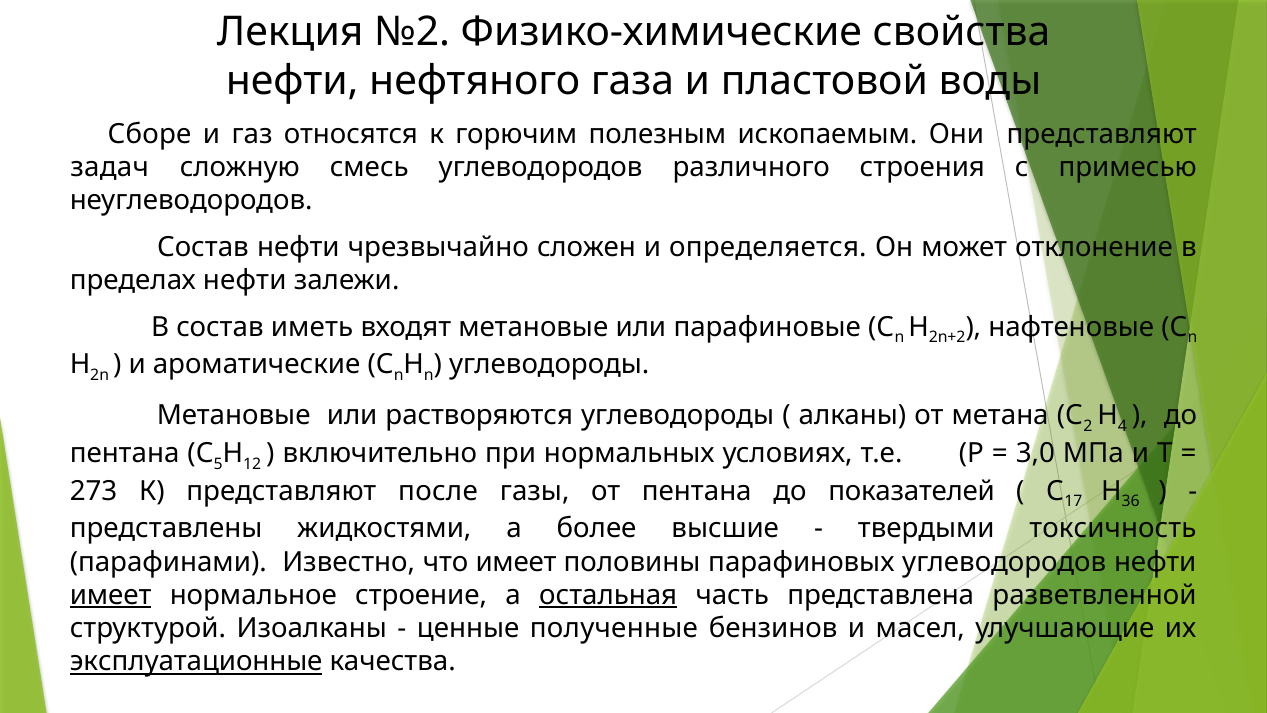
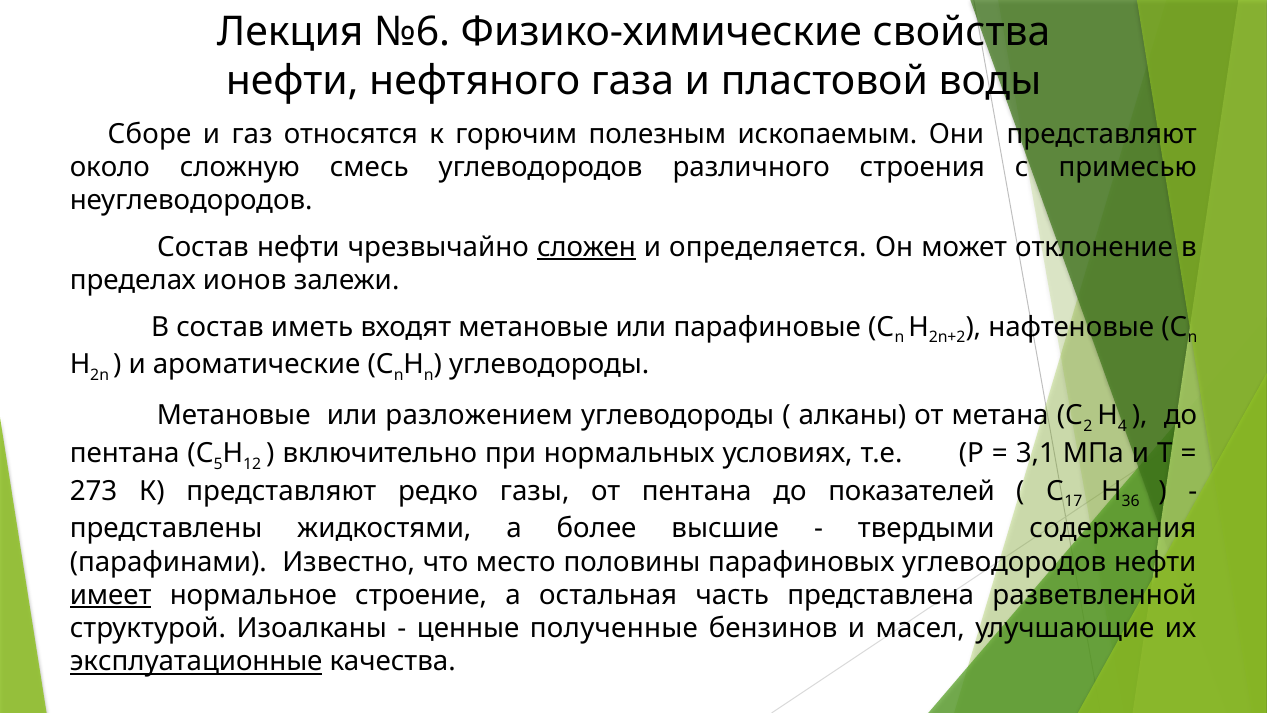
№2: №2 -> №6 (412, 32)
задач: задач -> около (110, 167)
сложен underline: none -> present (586, 247)
пределах нефти: нефти -> ионов (245, 280)
растворяются: растворяются -> разложением (479, 415)
3,0: 3,0 -> 3,1 (1035, 453)
после: после -> редко (438, 491)
токсичность: токсичность -> содержания (1113, 528)
что имеет: имеет -> место (516, 562)
остальная underline: present -> none (608, 595)
